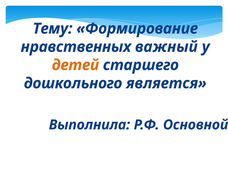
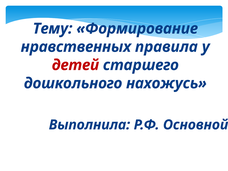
важный: важный -> правила (166, 47)
детей colour: orange -> red (75, 65)
является: является -> нахожусь (166, 83)
